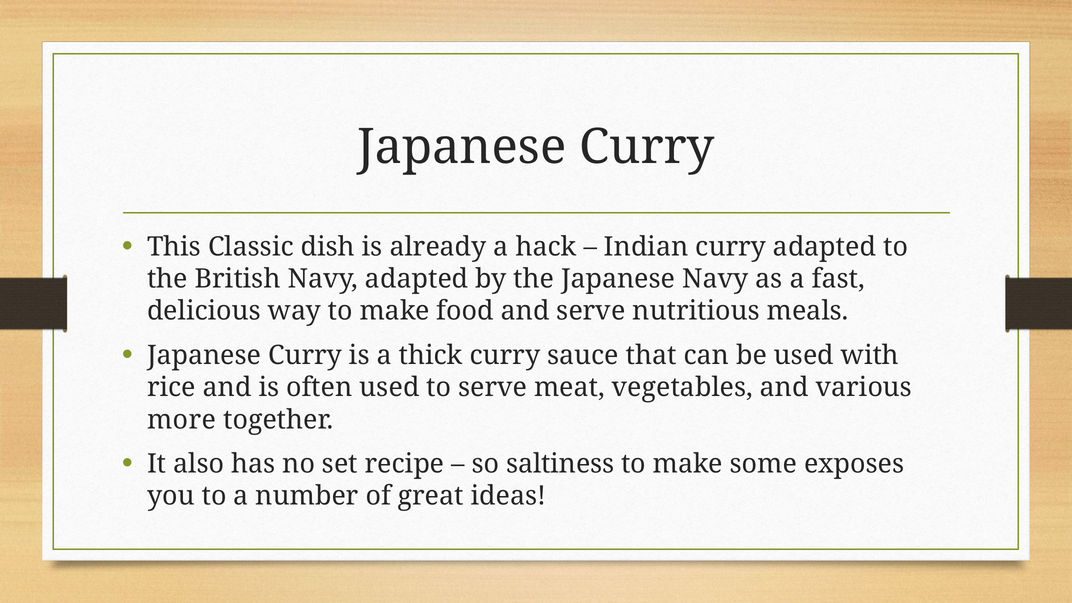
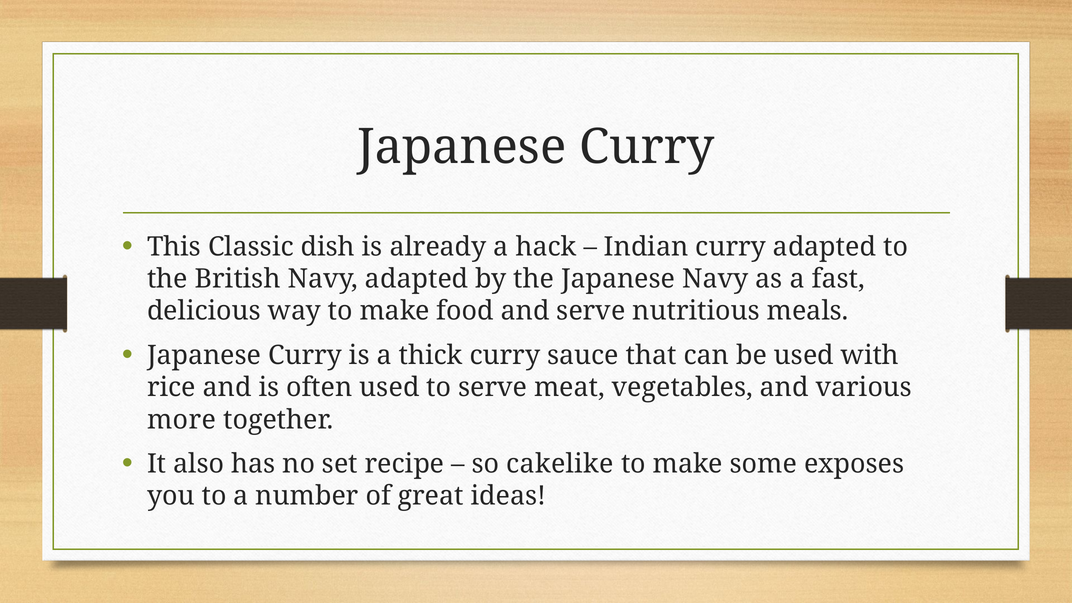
saltiness: saltiness -> cakelike (560, 464)
